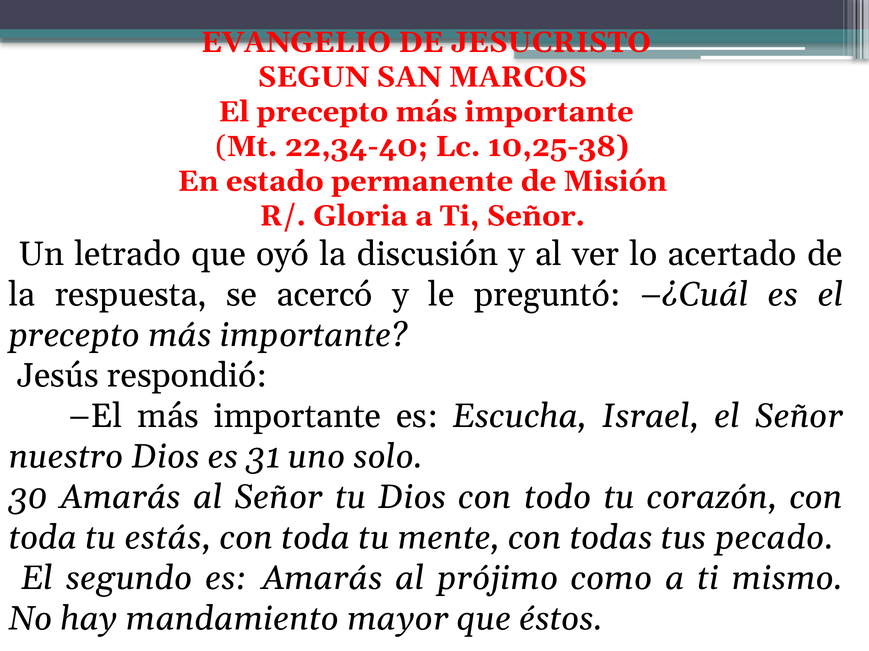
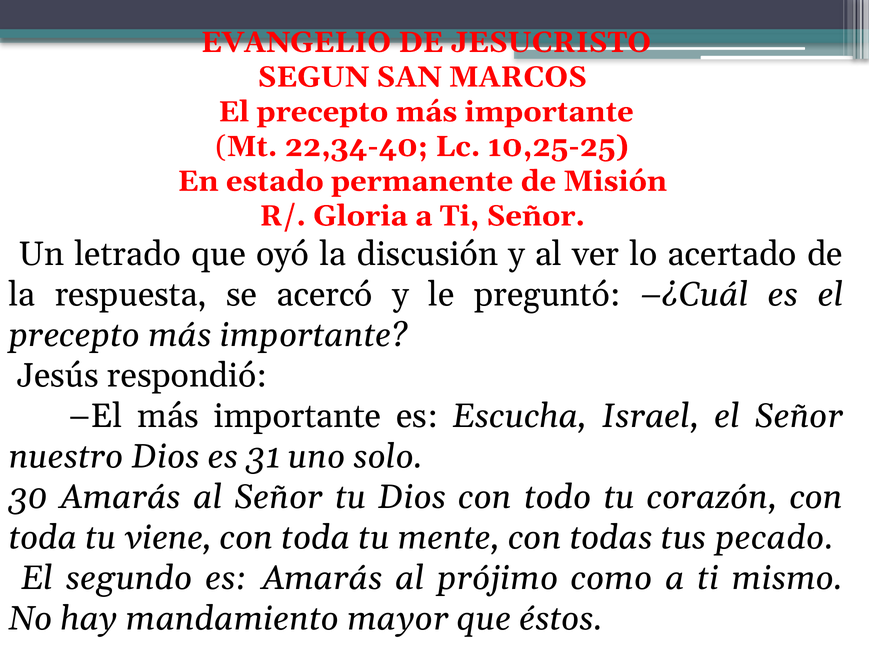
10,25-38: 10,25-38 -> 10,25-25 (558, 147)
estás: estás -> viene (168, 538)
